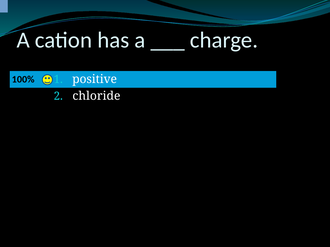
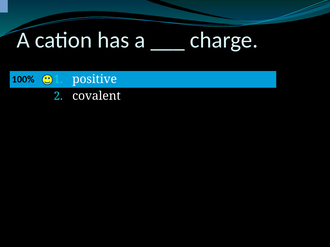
chloride: chloride -> covalent (97, 96)
